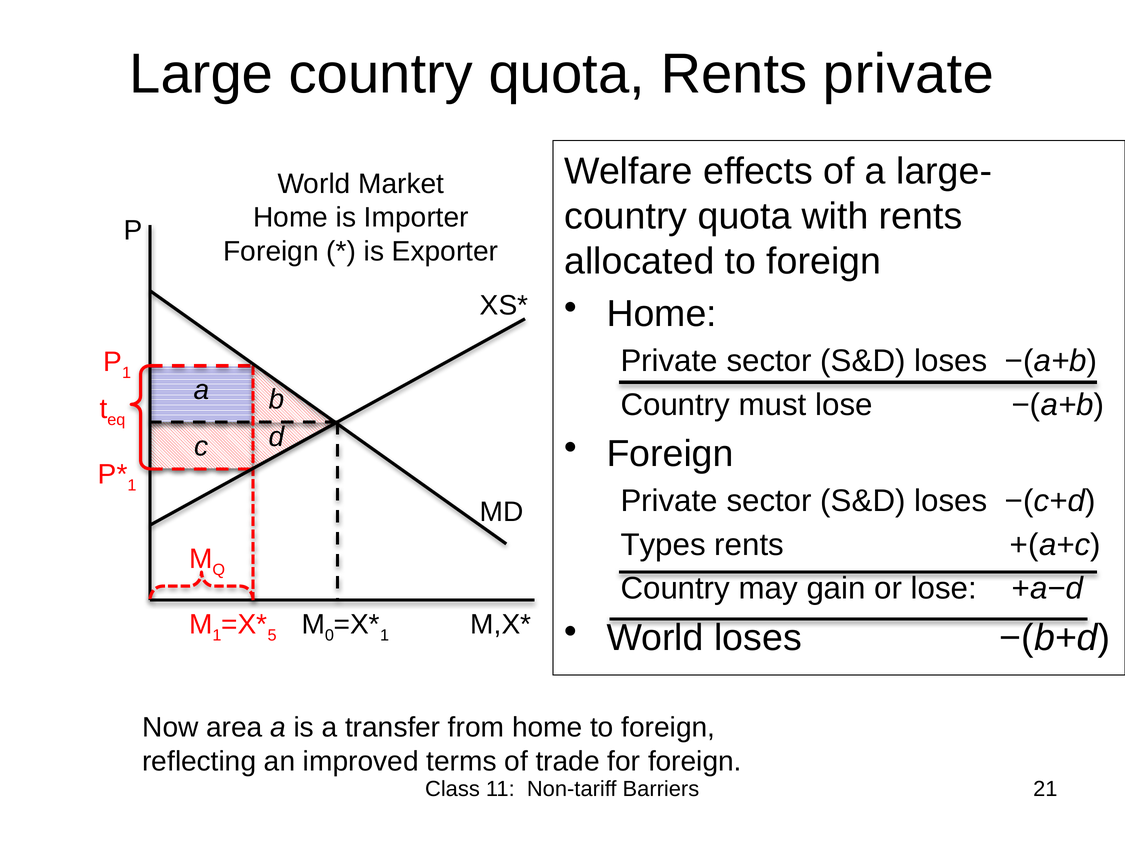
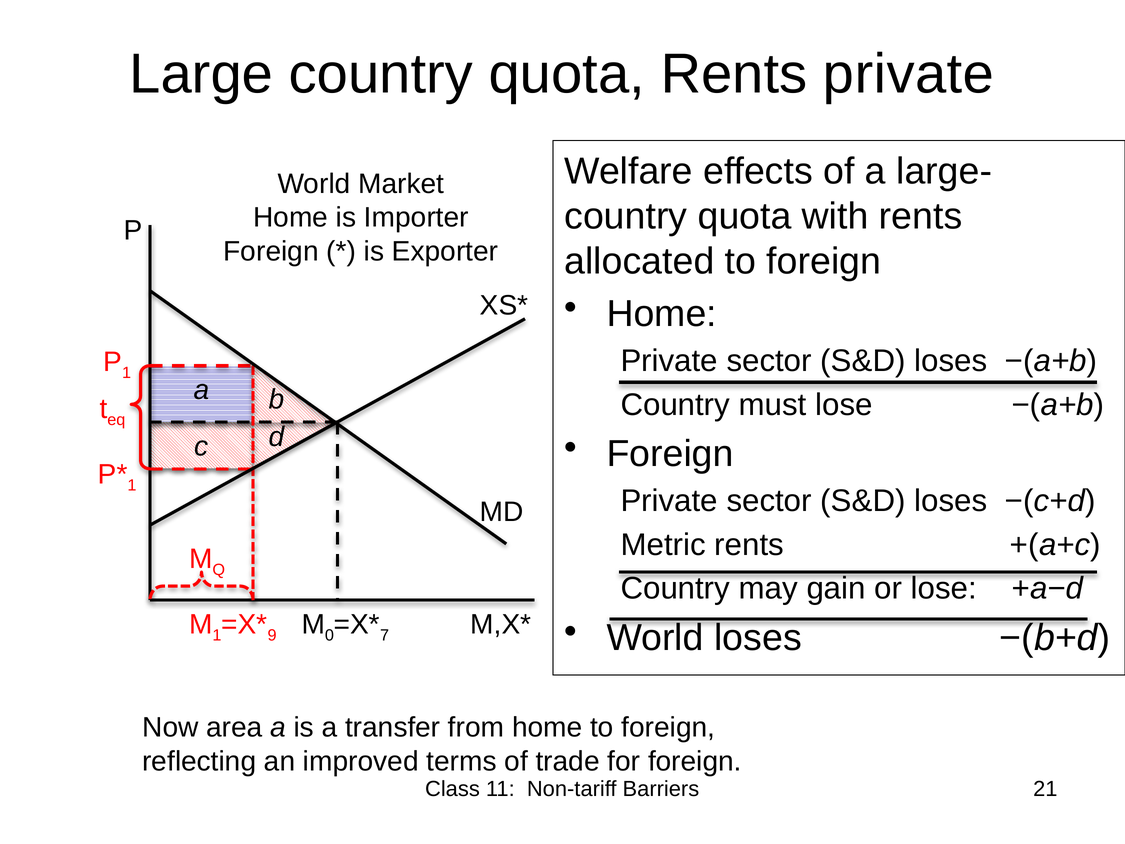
Types: Types -> Metric (663, 545)
5: 5 -> 9 (272, 635)
1: 1 -> 7 (385, 635)
